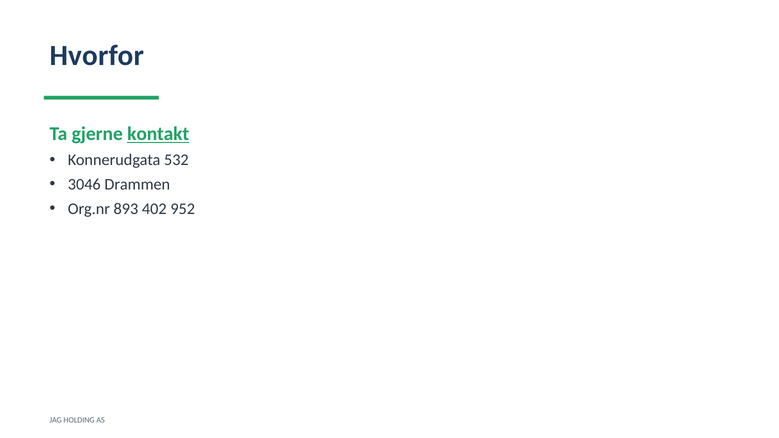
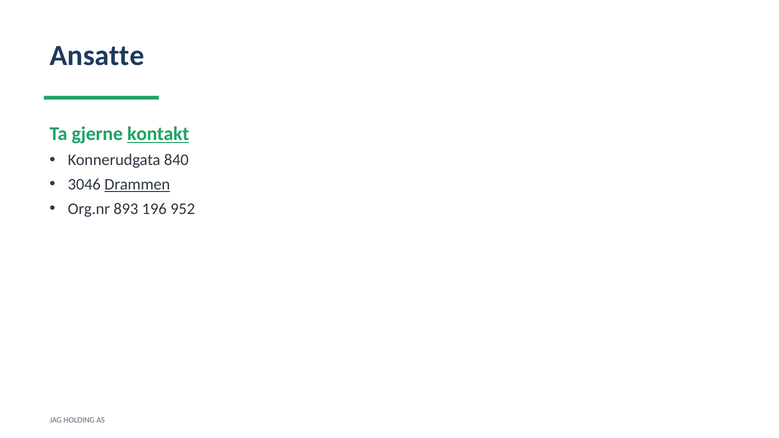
Hvorfor: Hvorfor -> Ansatte (97, 56)
532: 532 -> 840 (176, 160)
Drammen underline: none -> present (137, 185)
402: 402 -> 196 (154, 209)
